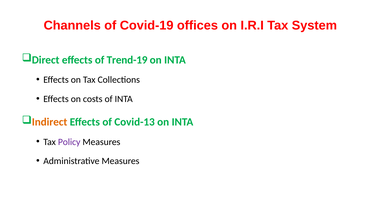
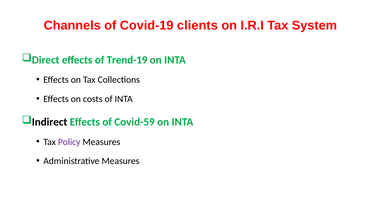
offices: offices -> clients (197, 26)
Indirect colour: orange -> black (50, 122)
Covid-13: Covid-13 -> Covid-59 (135, 122)
